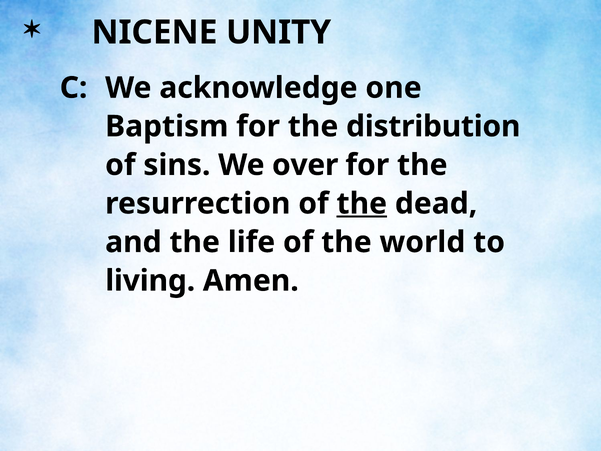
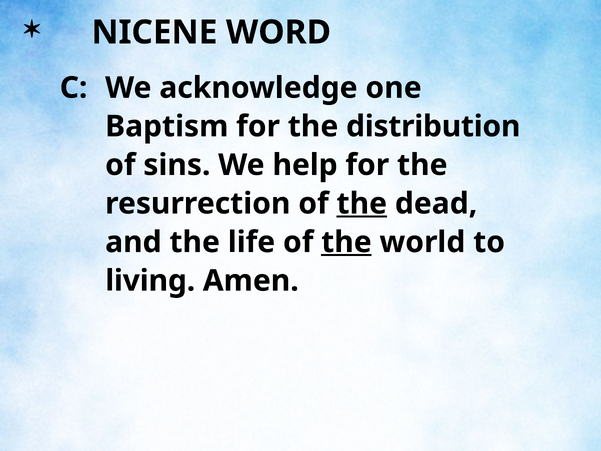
UNITY: UNITY -> WORD (278, 32)
over: over -> help (305, 165)
the underline: none -> present (346, 242)
